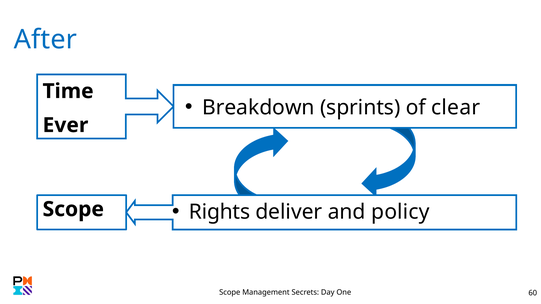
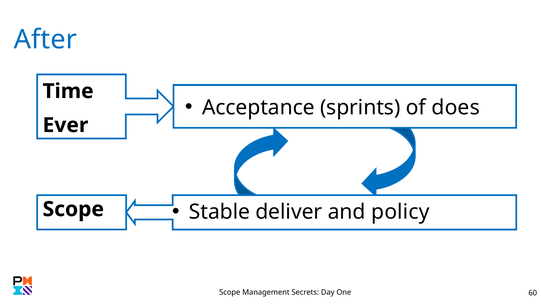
Breakdown: Breakdown -> Acceptance (258, 108)
clear: clear -> does (456, 108)
Rights: Rights -> Stable (219, 212)
